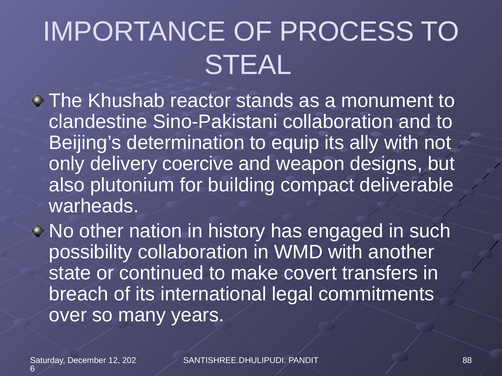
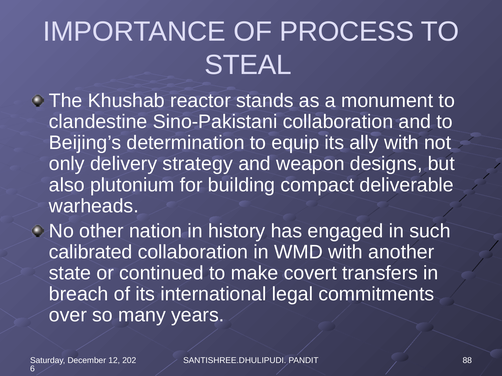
coercive: coercive -> strategy (198, 164)
possibility: possibility -> calibrated (91, 252)
